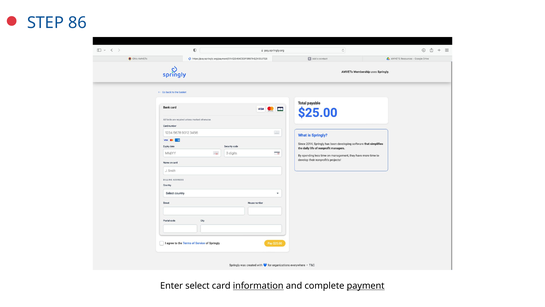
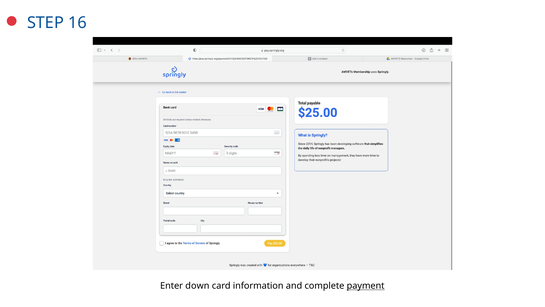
86: 86 -> 16 (77, 23)
select: select -> down (197, 286)
information underline: present -> none (258, 286)
